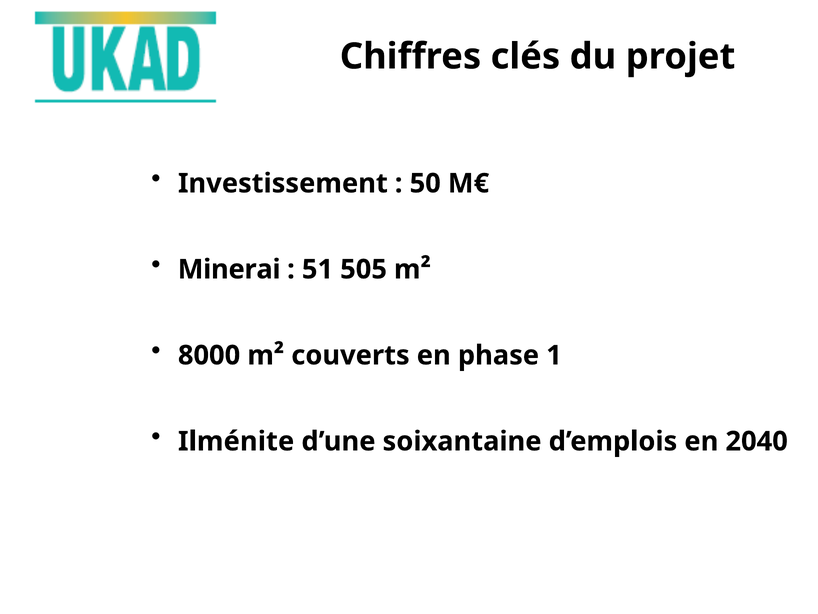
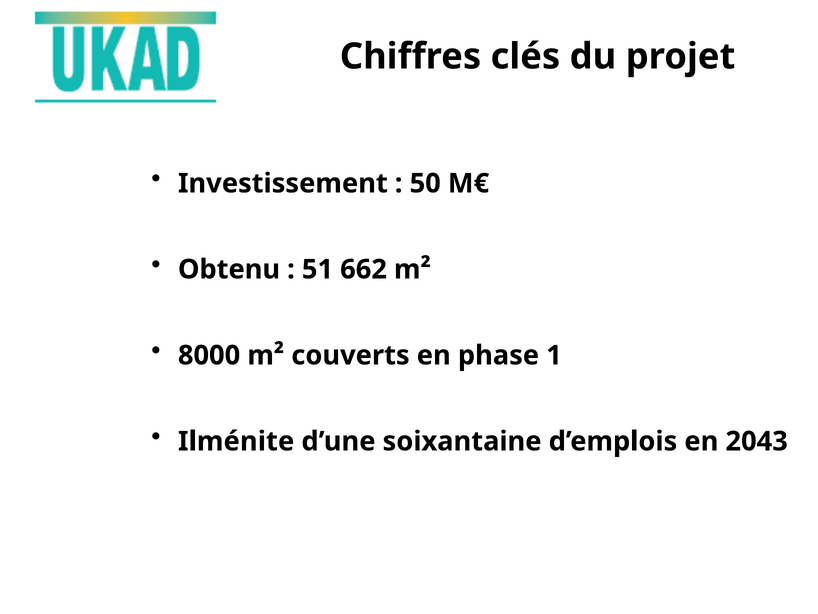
Minerai: Minerai -> Obtenu (229, 269)
505: 505 -> 662 (364, 269)
2040: 2040 -> 2043 (757, 441)
